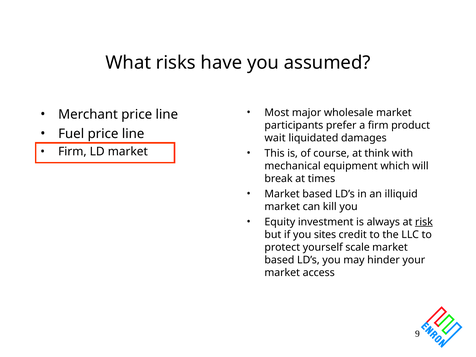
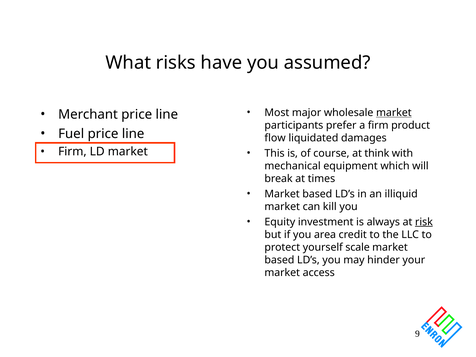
market underline: none -> present (394, 113)
wait: wait -> flow (275, 138)
sites: sites -> area (325, 235)
